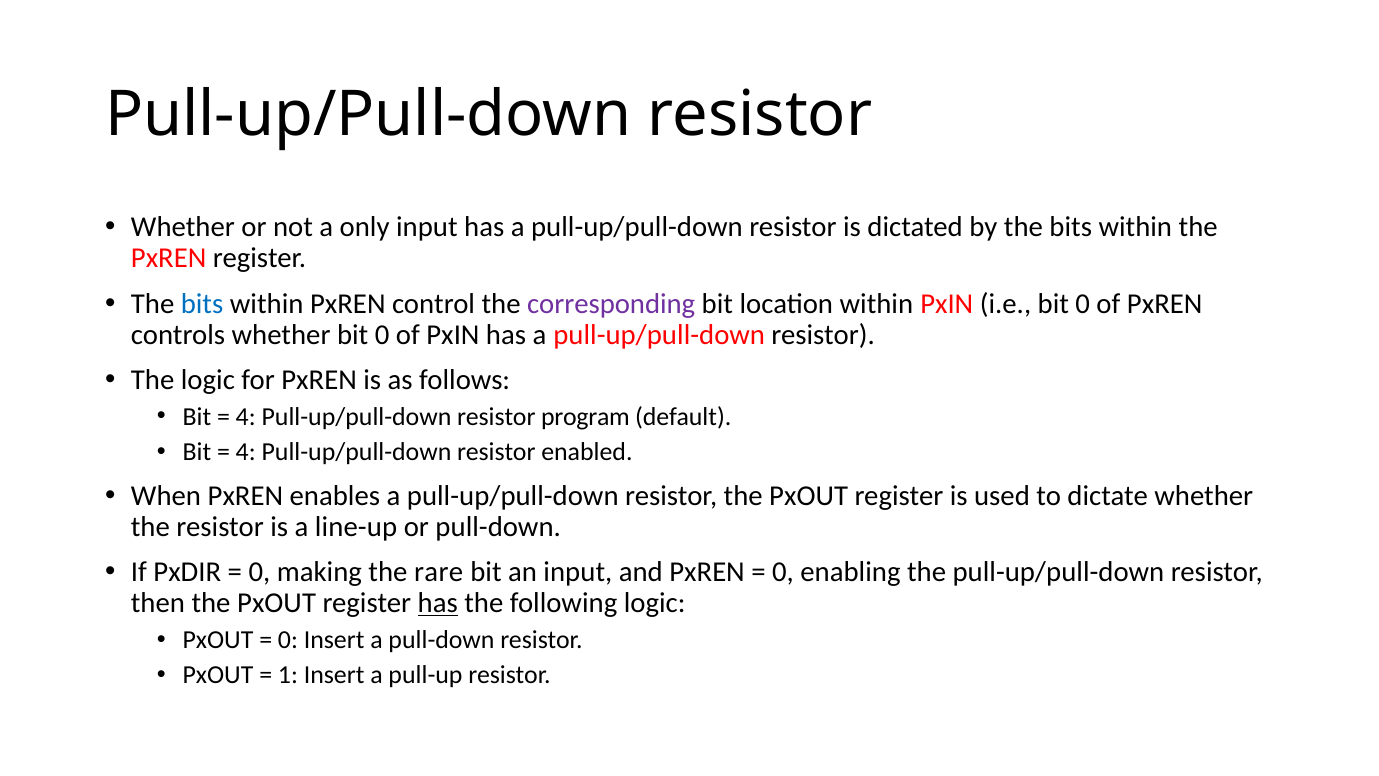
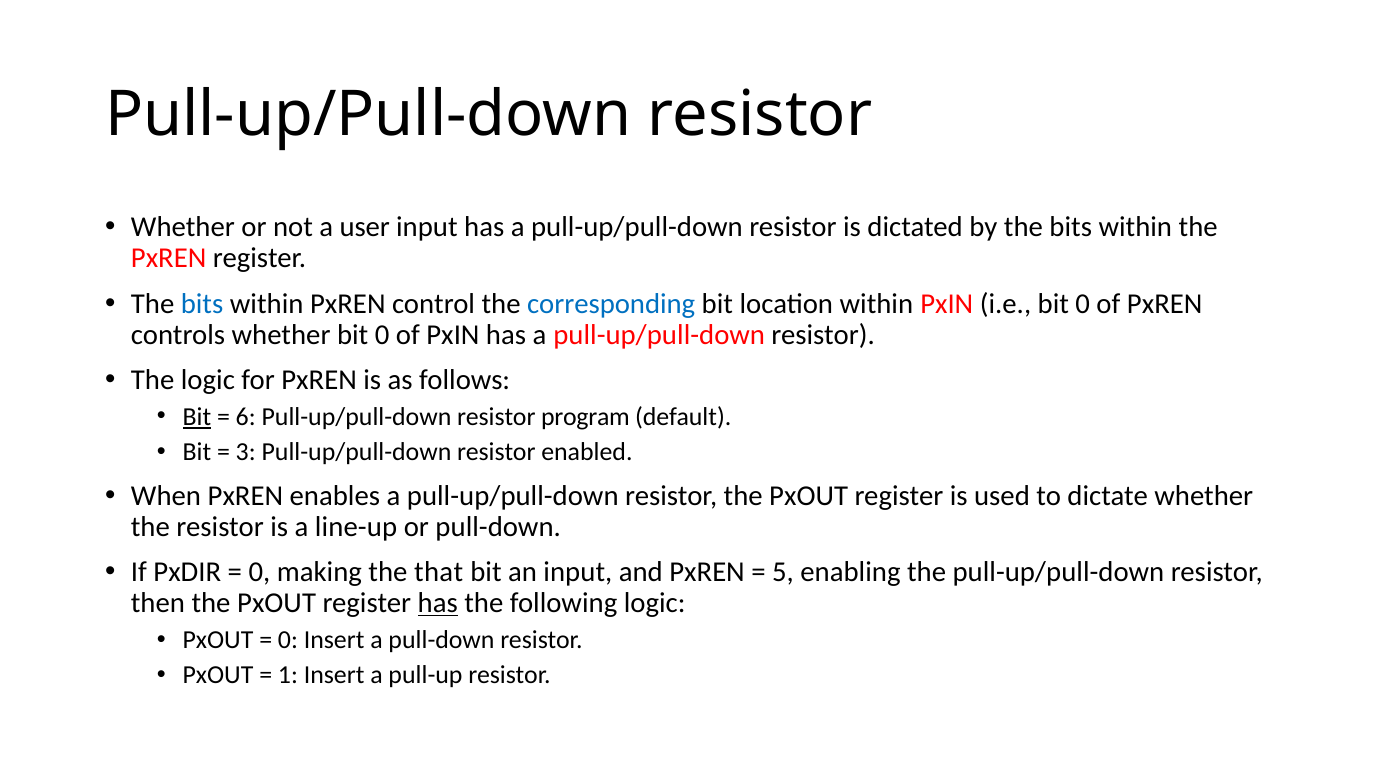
only: only -> user (365, 227)
corresponding colour: purple -> blue (611, 303)
Bit underline: none -> present (197, 417)
4: 4 -> 6 (246, 417)
4: 4 -> 3 (246, 452)
rare: rare -> that (439, 572)
0: 0 -> 5 (783, 572)
